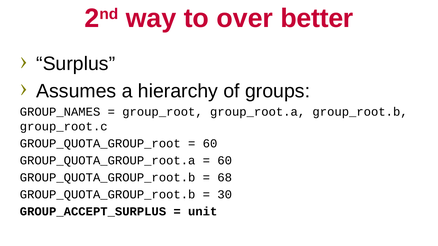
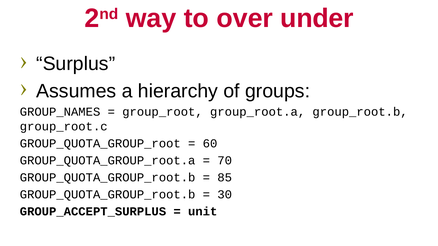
better: better -> under (317, 18)
60: 60 -> 70 (225, 161)
68: 68 -> 85 (225, 178)
